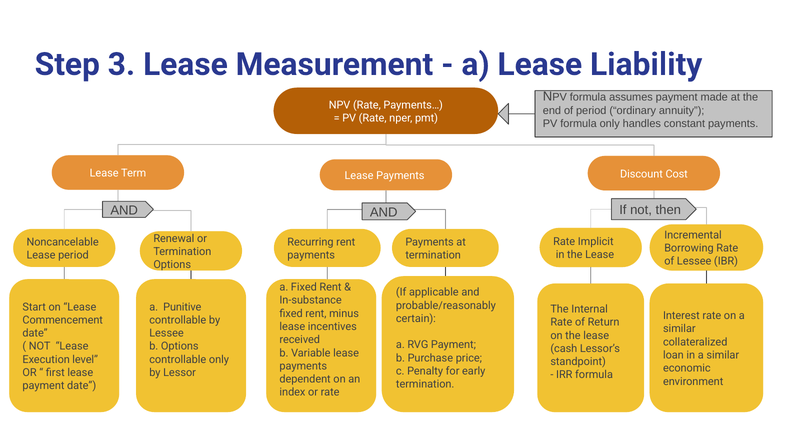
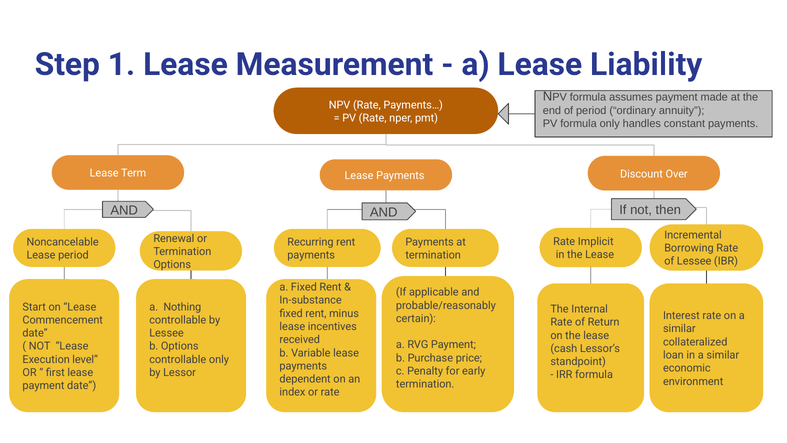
3: 3 -> 1 (121, 64)
Cost: Cost -> Over (677, 174)
Punitive: Punitive -> Nothing (182, 307)
